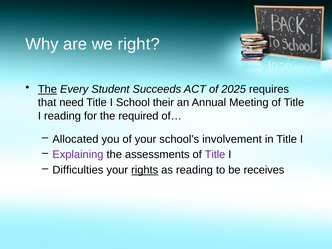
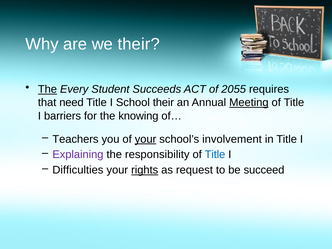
we right: right -> their (139, 44)
2025: 2025 -> 2055 (234, 89)
Meeting underline: none -> present (249, 103)
I reading: reading -> barriers (63, 116)
required: required -> knowing (138, 116)
Allocated: Allocated -> Teachers (75, 139)
your underline: none -> present (146, 139)
assessments: assessments -> responsibility (157, 155)
Title colour: purple -> blue (215, 155)
as reading: reading -> request (194, 170)
receives: receives -> succeed (264, 170)
